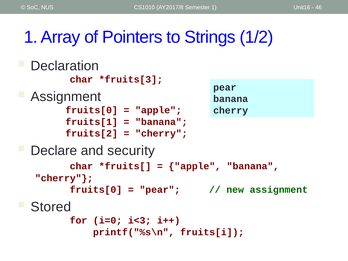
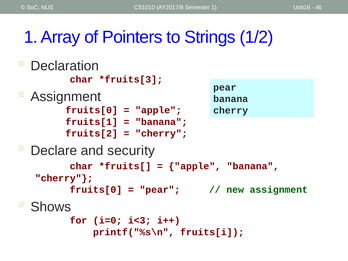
Stored: Stored -> Shows (51, 207)
